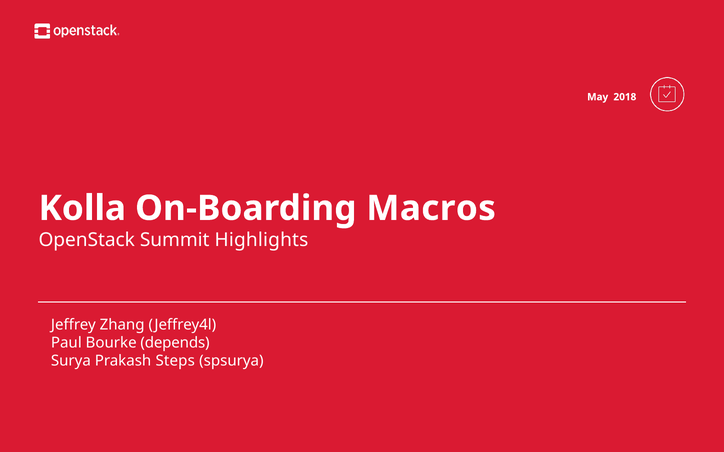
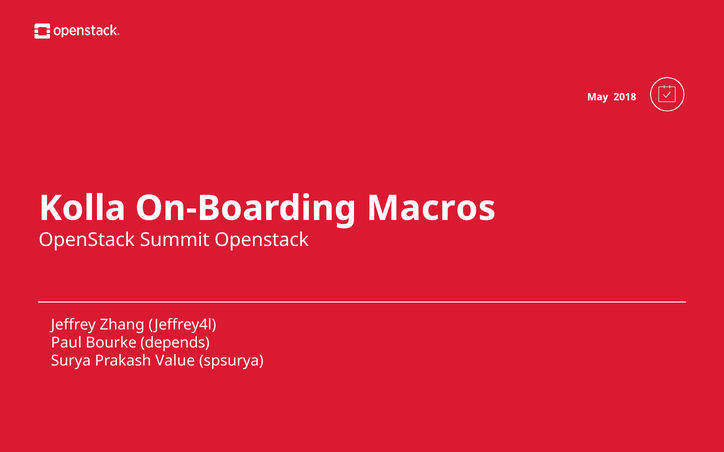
Summit Highlights: Highlights -> Openstack (262, 240)
Steps: Steps -> Value (175, 361)
